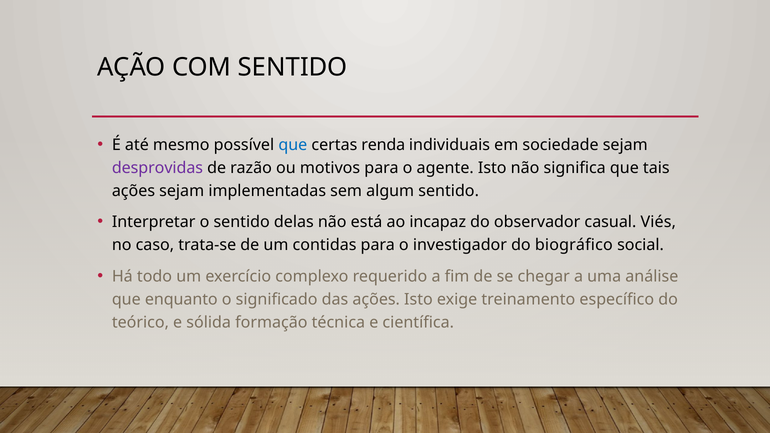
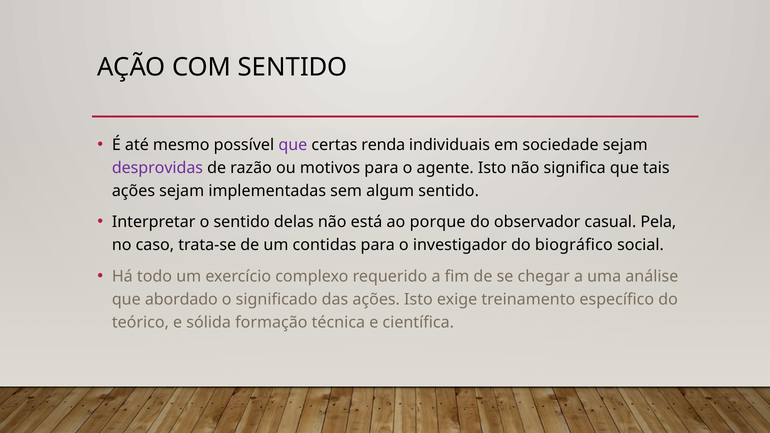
que colour: blue -> purple (293, 145)
incapaz: incapaz -> porque (438, 222)
Viés: Viés -> Pela (658, 222)
enquanto: enquanto -> abordado (181, 299)
